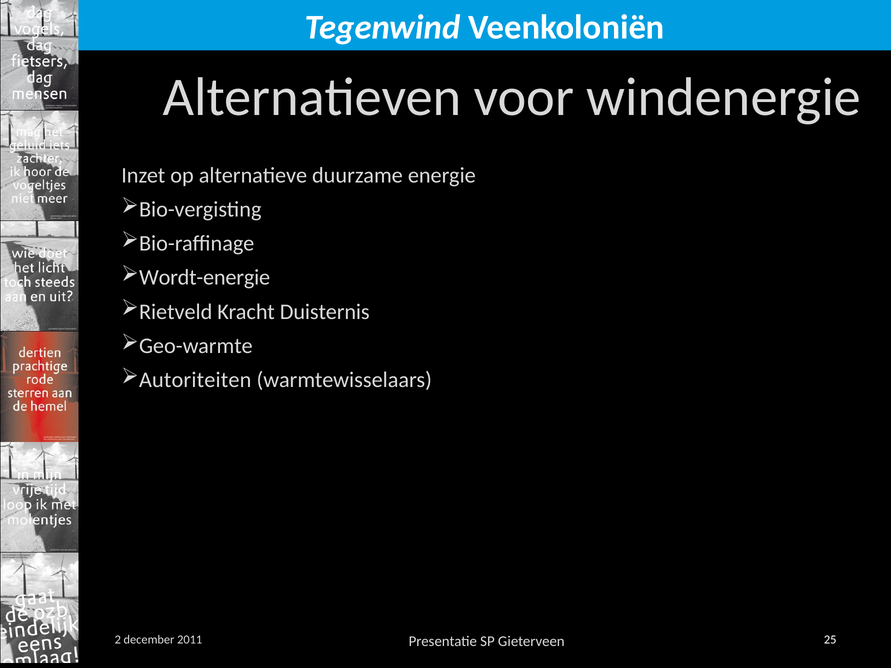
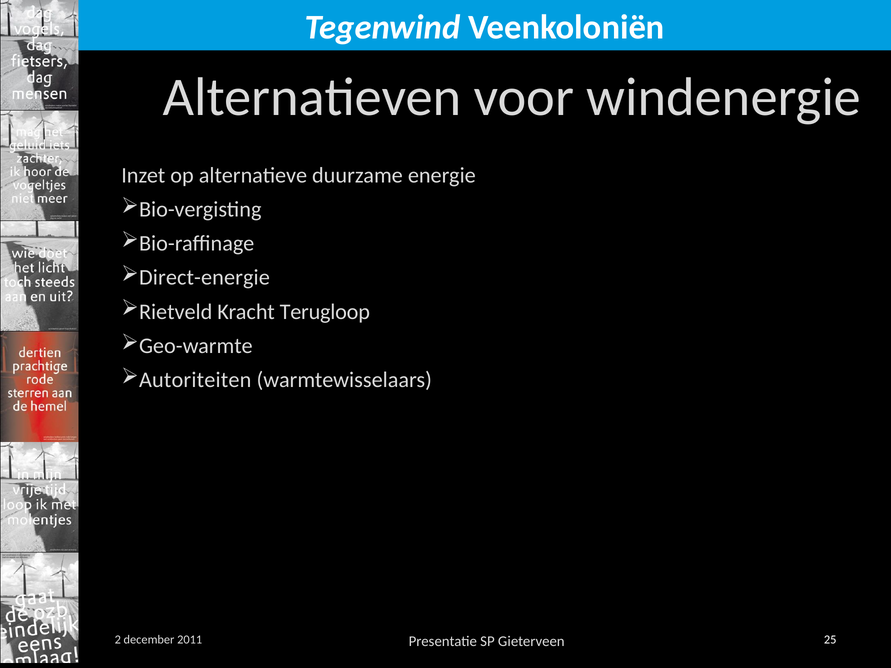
Wordt-energie: Wordt-energie -> Direct-energie (204, 278)
Duisternis: Duisternis -> Terugloop (325, 312)
